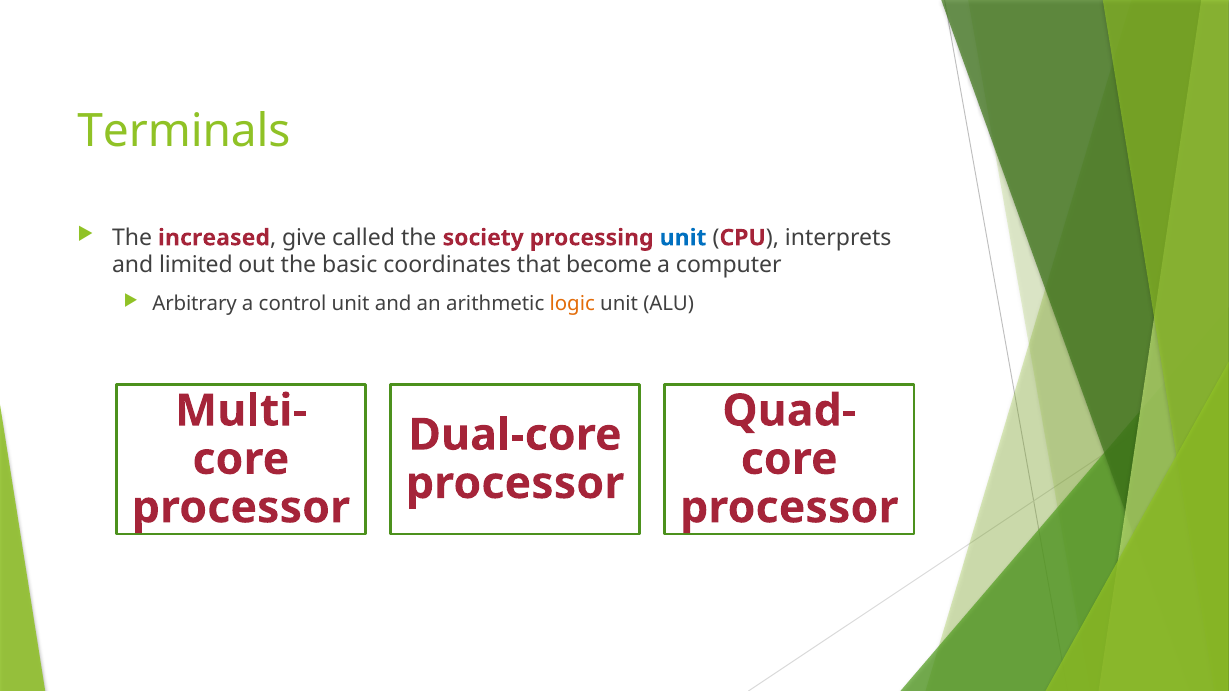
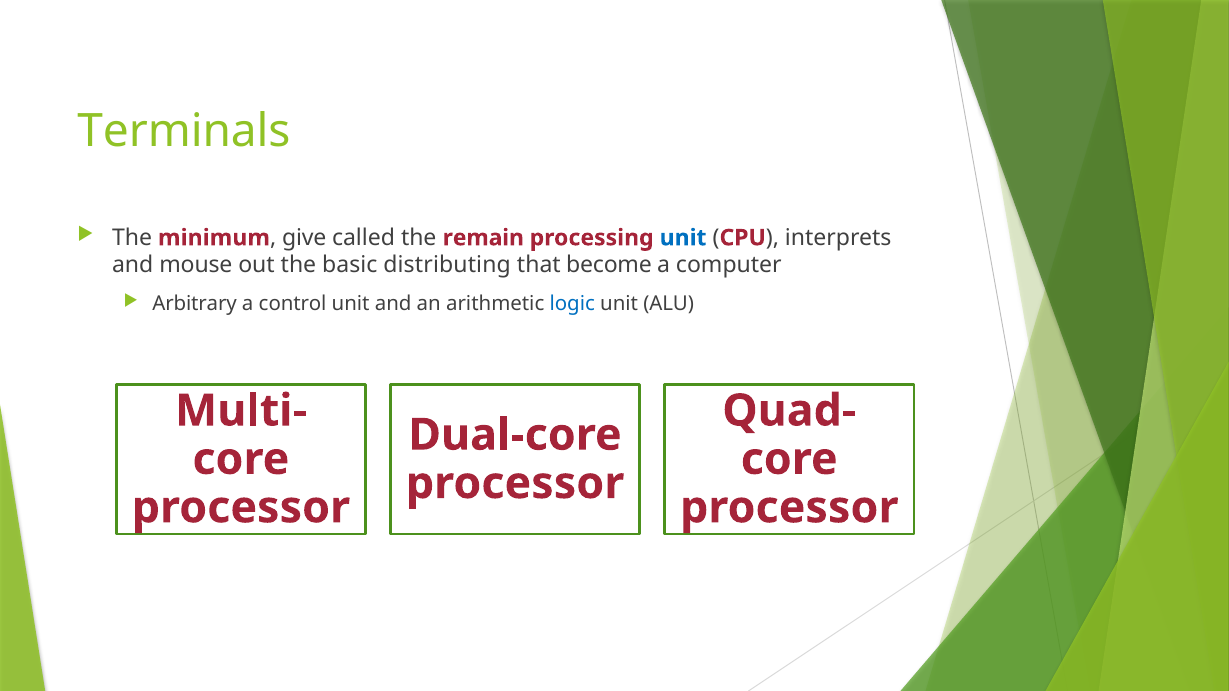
increased: increased -> minimum (214, 238)
society: society -> remain (483, 238)
limited: limited -> mouse (196, 266)
coordinates: coordinates -> distributing (447, 266)
logic colour: orange -> blue (572, 304)
